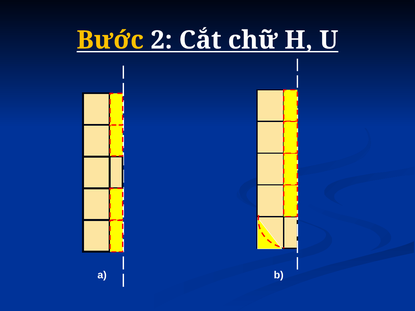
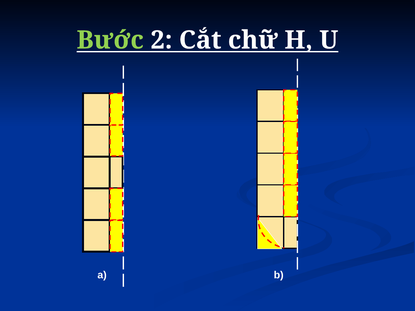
Bước colour: yellow -> light green (110, 40)
